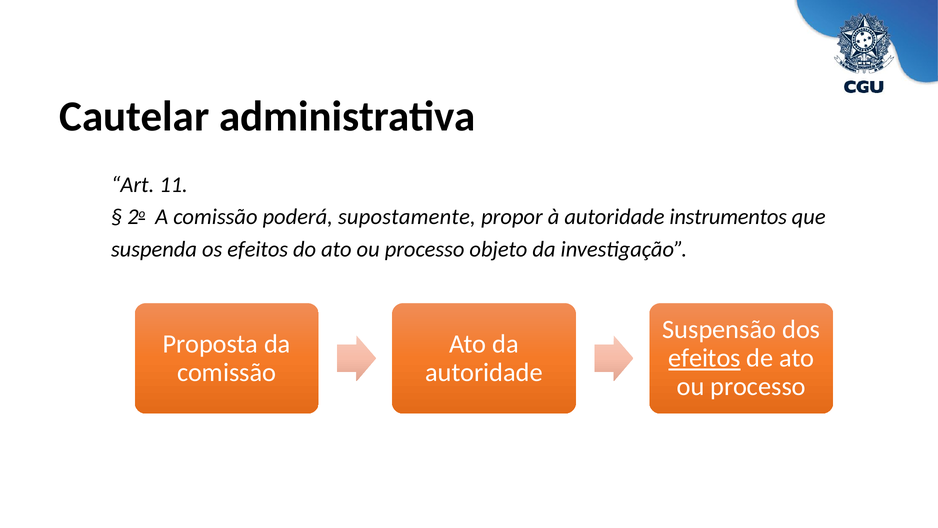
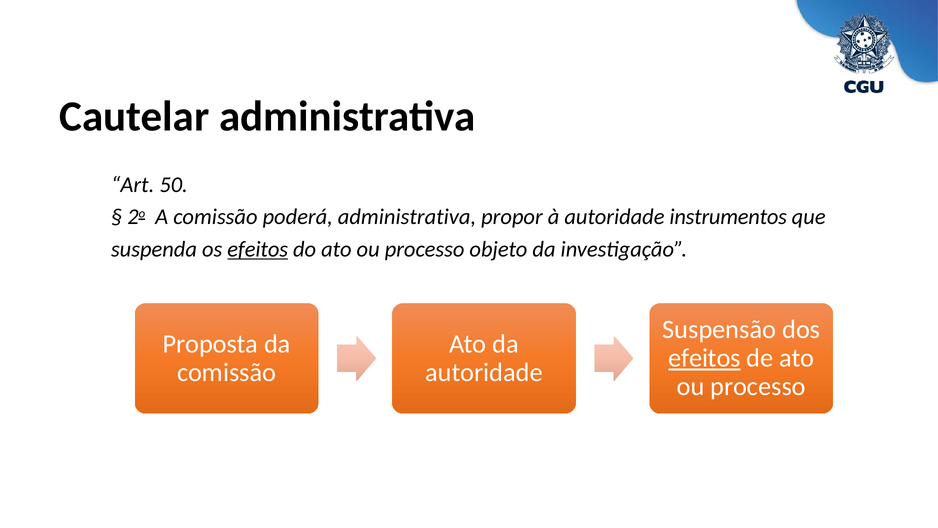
11: 11 -> 50 (174, 185)
poderá supostamente: supostamente -> administrativa (407, 217)
efeitos underline: none -> present (258, 249)
